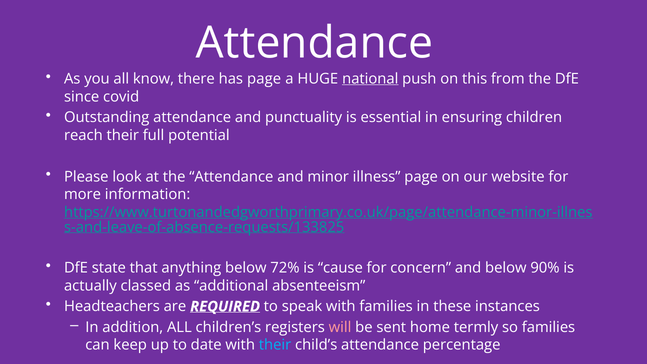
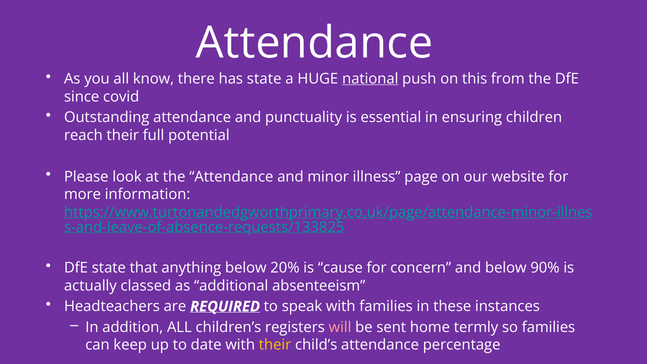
has page: page -> state (264, 79)
72%: 72% -> 20% (285, 268)
their colour: light blue -> yellow (275, 345)
